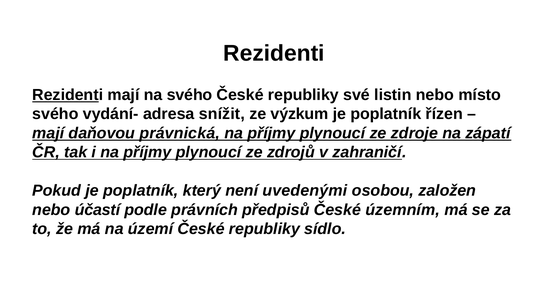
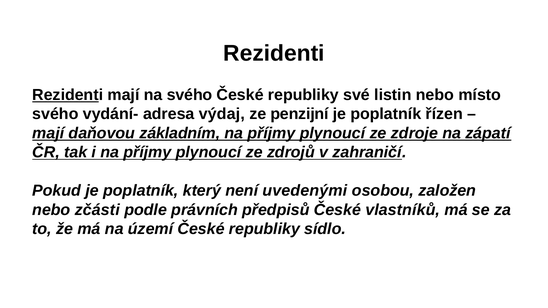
snížit: snížit -> výdaj (222, 114)
výzkum: výzkum -> penzijní (300, 114)
právnická: právnická -> základním (180, 133)
účastí: účastí -> zčásti (97, 210)
územním: územním -> vlastníků (403, 210)
